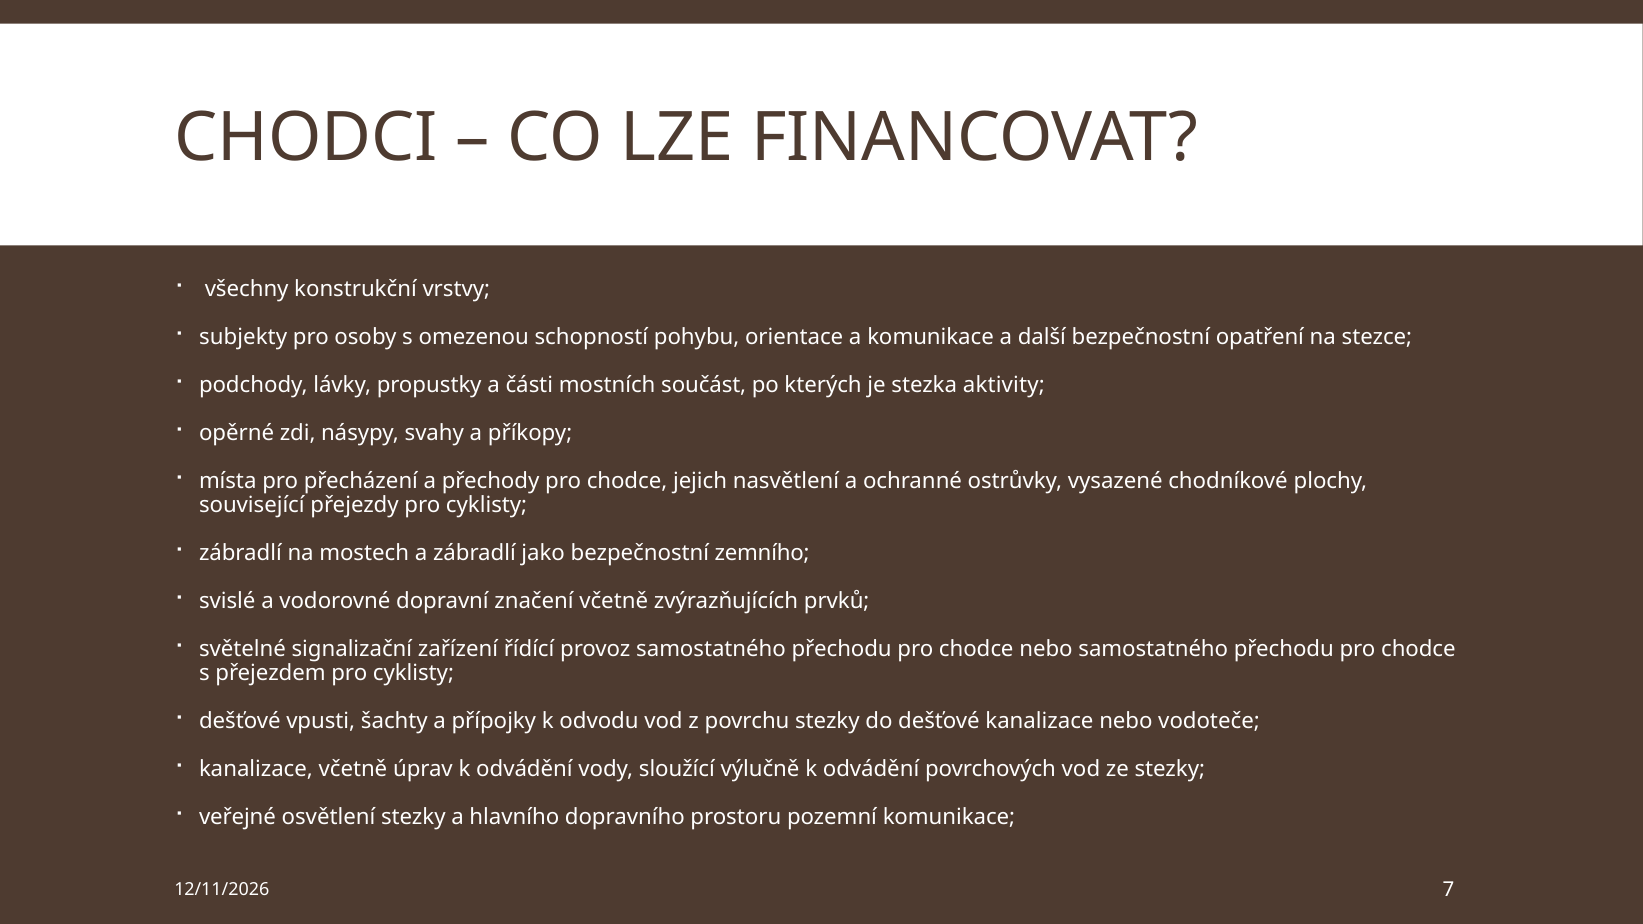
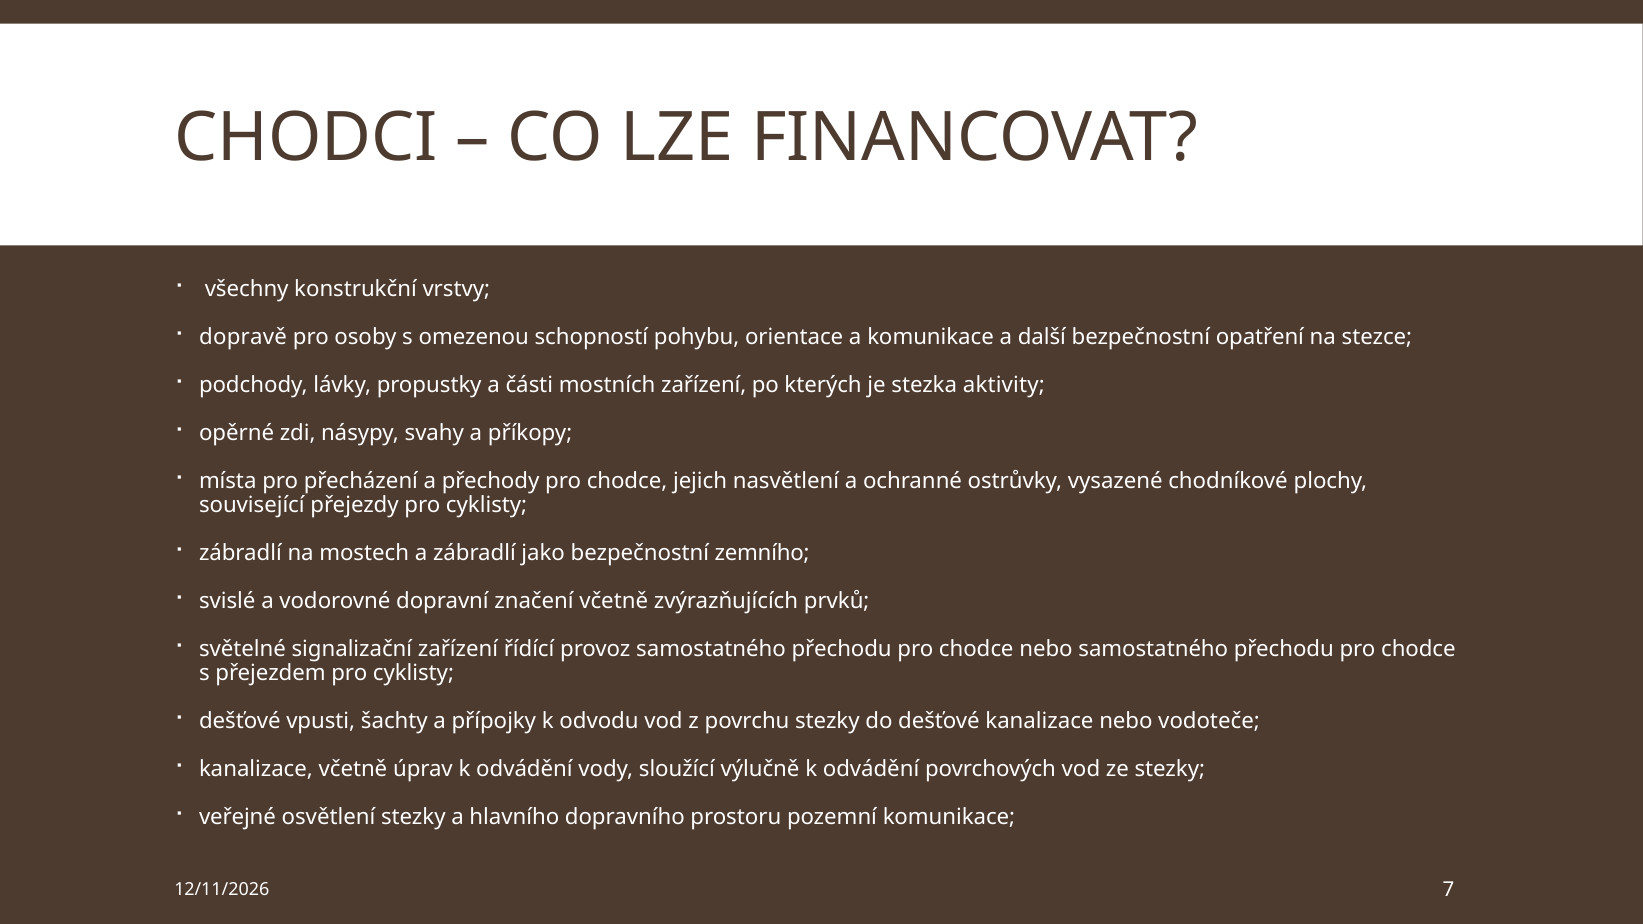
subjekty: subjekty -> dopravě (243, 337)
mostních součást: součást -> zařízení (704, 385)
